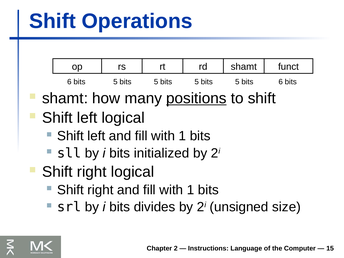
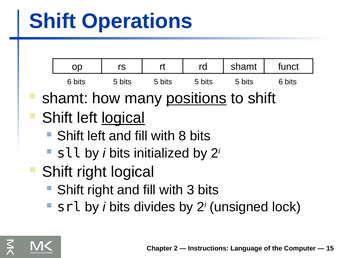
logical underline: none -> present (123, 118)
1: 1 -> 8 (182, 136)
1: 1 -> 3 (191, 190)
size: size -> lock (286, 207)
